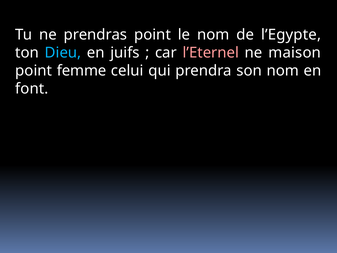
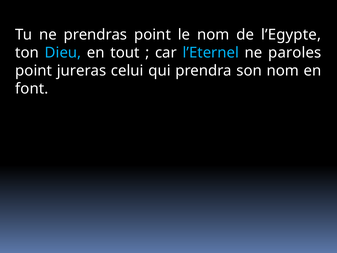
juifs: juifs -> tout (125, 53)
l’Eternel colour: pink -> light blue (211, 53)
maison: maison -> paroles (295, 53)
femme: femme -> jureras (82, 71)
